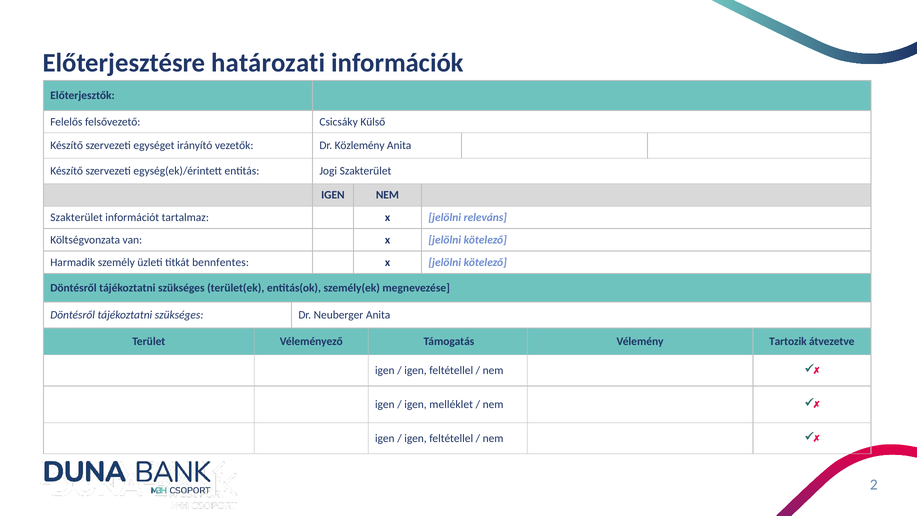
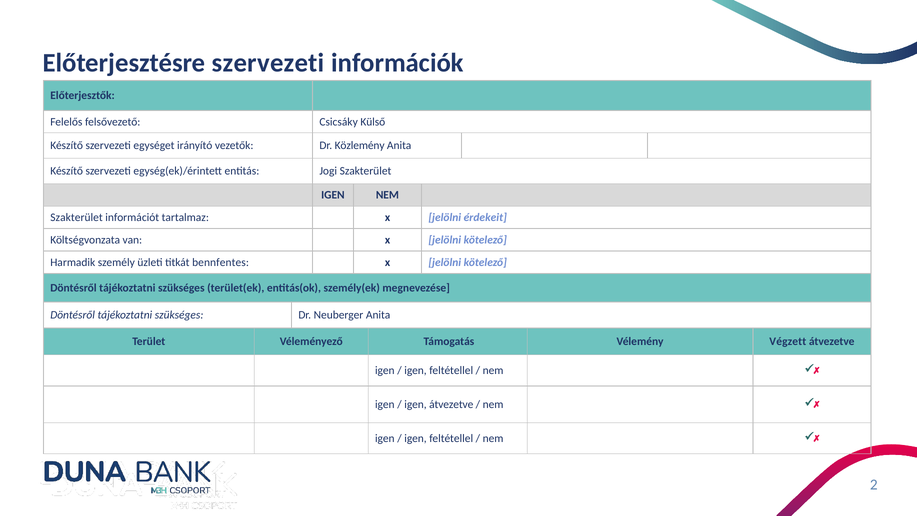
Előterjesztésre határozati: határozati -> szervezeti (268, 63)
releváns: releváns -> érdekeit (485, 217)
Tartozik: Tartozik -> Végzett (788, 341)
igen melléklet: melléklet -> átvezetve (451, 404)
